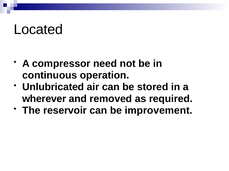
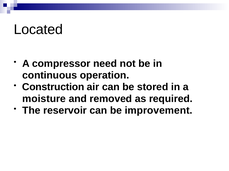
Unlubricated: Unlubricated -> Construction (53, 87)
wherever: wherever -> moisture (44, 99)
